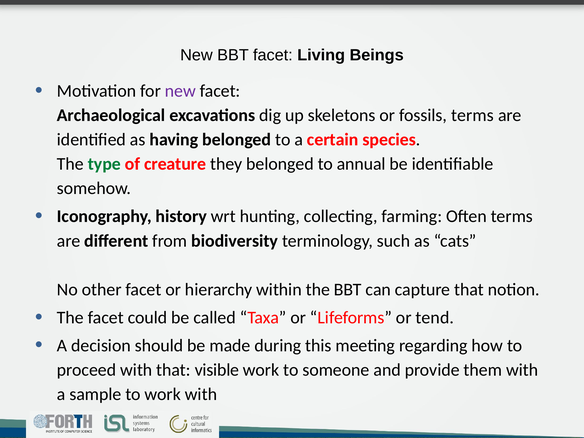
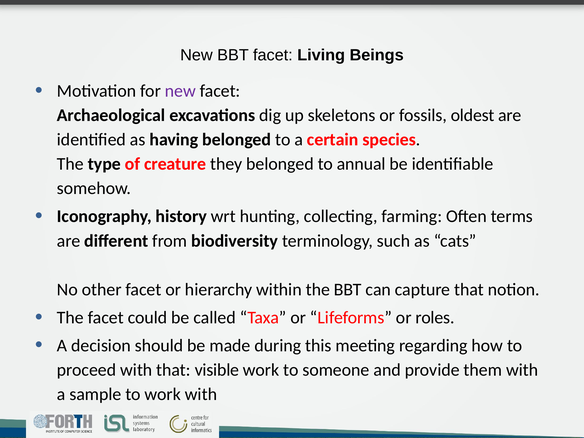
fossils terms: terms -> oldest (473, 115)
type colour: green -> black (104, 164)
tend: tend -> roles (435, 318)
